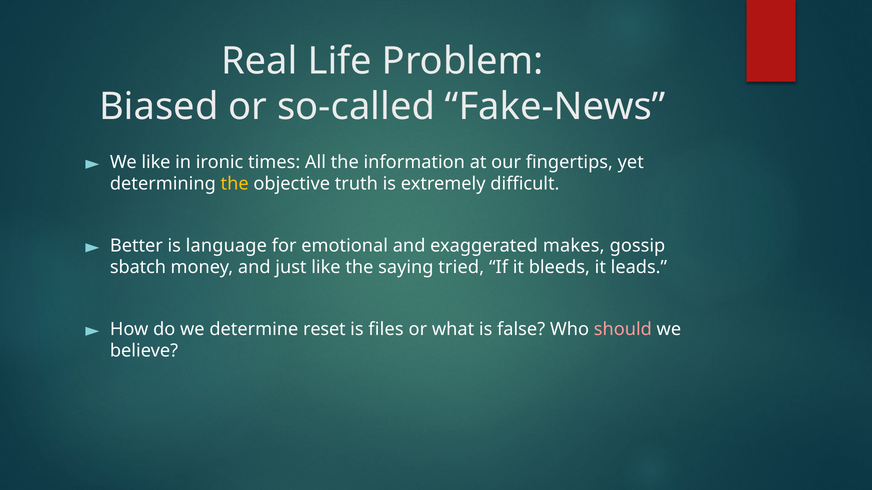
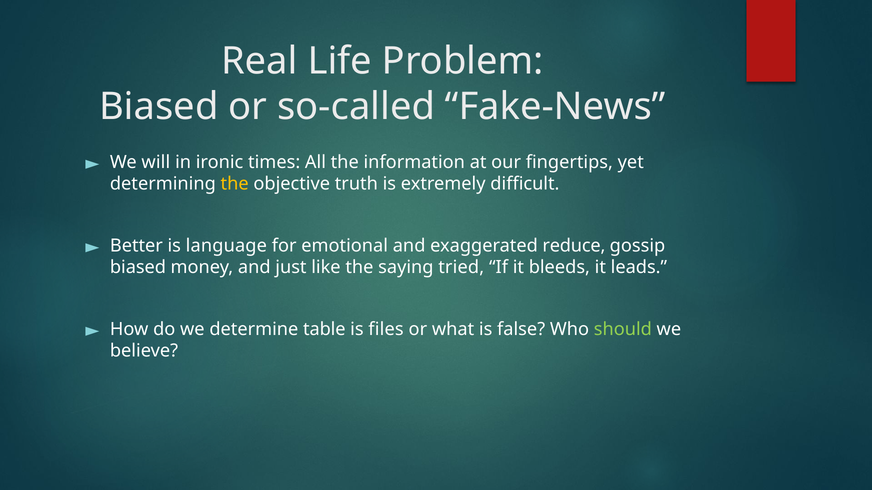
We like: like -> will (156, 162)
makes: makes -> reduce (574, 246)
sbatch: sbatch -> biased (138, 268)
reset: reset -> table (324, 329)
should colour: pink -> light green (623, 329)
